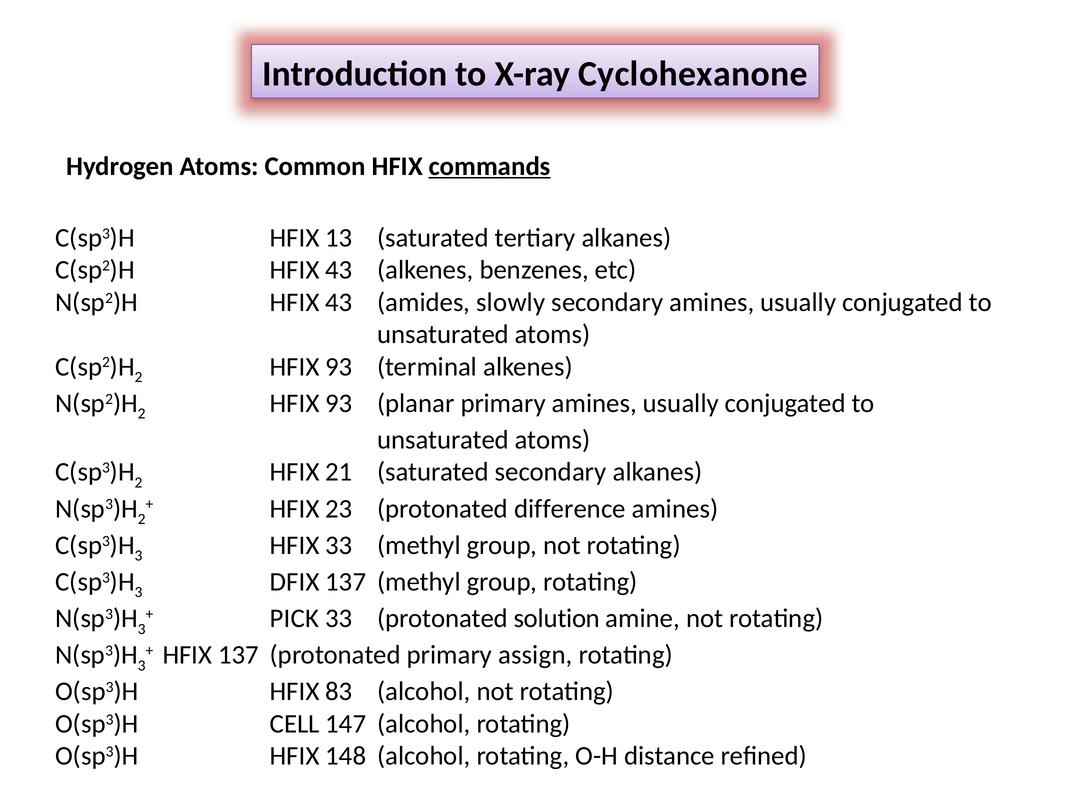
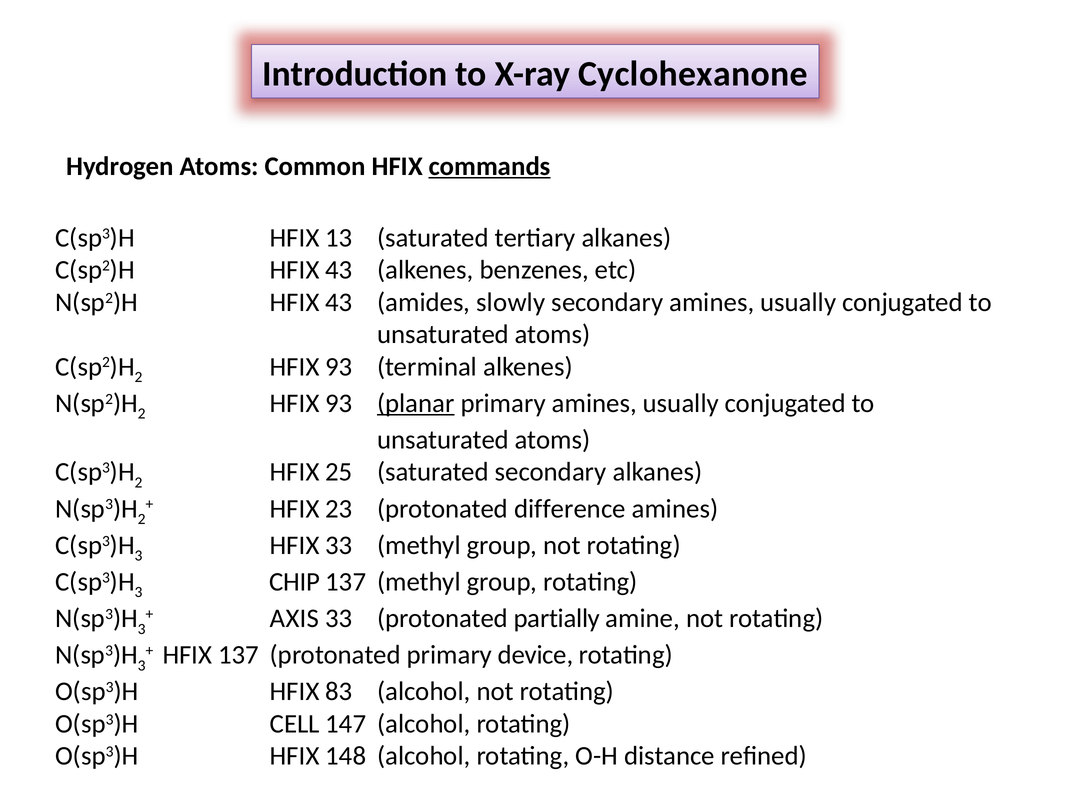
planar underline: none -> present (416, 403)
21: 21 -> 25 (339, 472)
DFIX: DFIX -> CHIP (295, 582)
PICK: PICK -> AXIS (295, 618)
solution: solution -> partially (557, 618)
assign: assign -> device (536, 655)
